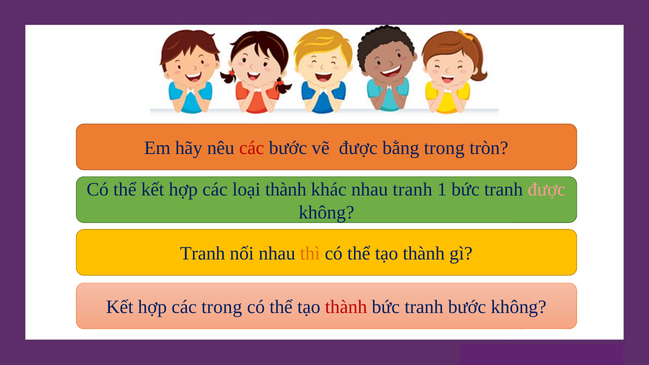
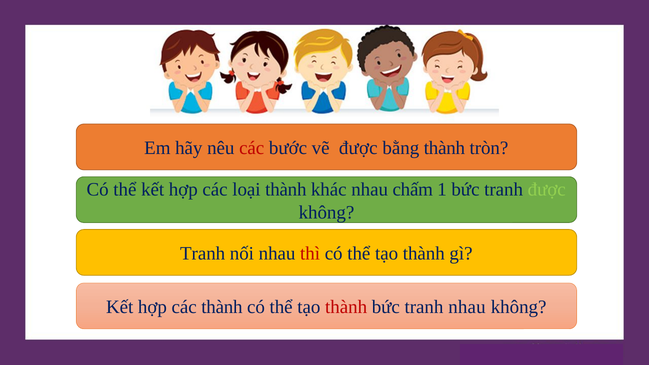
bằng trong: trong -> thành (444, 148)
nhau tranh: tranh -> chấm (413, 190)
được colour: pink -> light green (547, 190)
thì colour: orange -> red (310, 254)
các trong: trong -> thành (222, 307)
tranh bước: bước -> nhau (467, 307)
